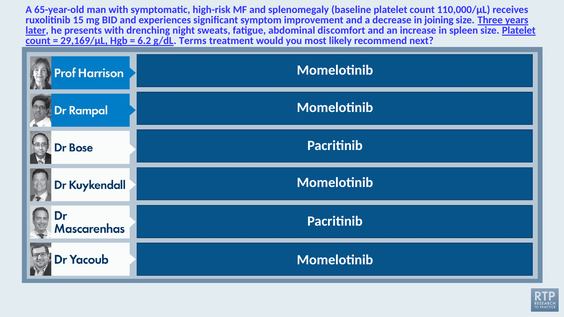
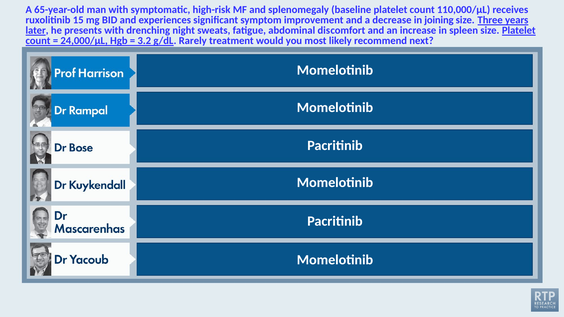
29,169/μL: 29,169/μL -> 24,000/μL (84, 41)
6.2: 6.2 -> 3.2 (144, 41)
Terms: Terms -> Rarely (193, 41)
